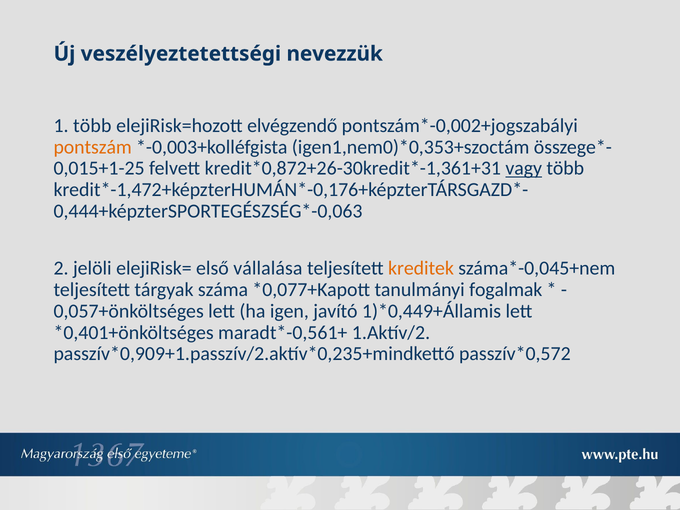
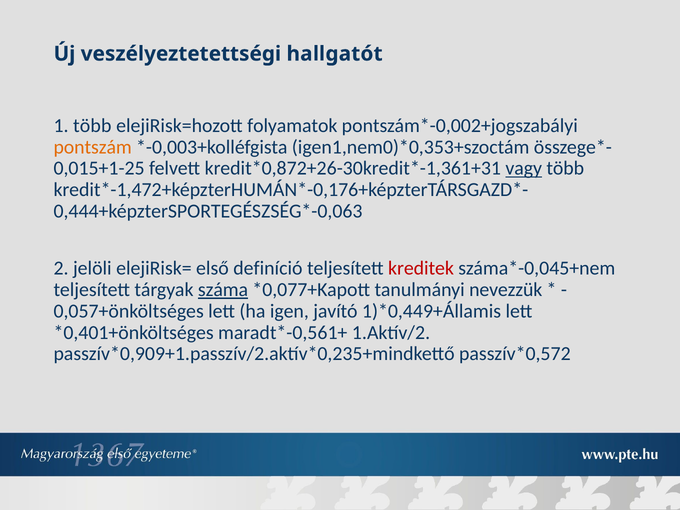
nevezzük: nevezzük -> hallgatót (335, 54)
elvégzendő: elvégzendő -> folyamatok (292, 126)
vállalása: vállalása -> definíció (268, 268)
kreditek colour: orange -> red (421, 268)
száma underline: none -> present (223, 290)
fogalmak: fogalmak -> nevezzük (506, 290)
